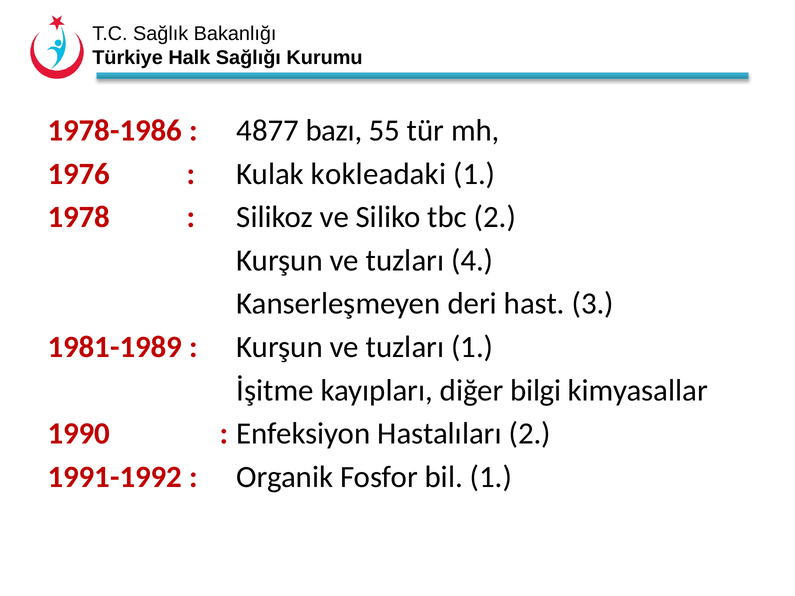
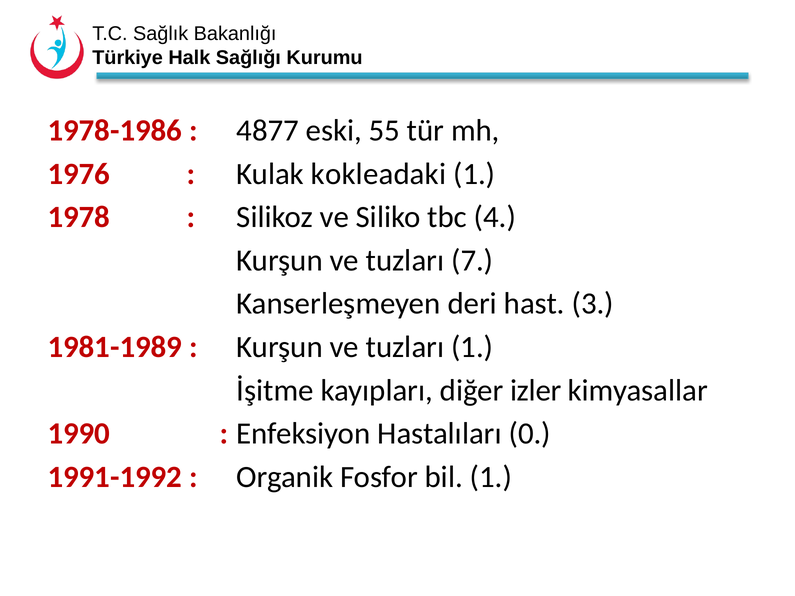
bazı: bazı -> eski (334, 131)
tbc 2: 2 -> 4 (495, 217)
4: 4 -> 7 (472, 261)
bilgi: bilgi -> izler (536, 391)
Hastalıları 2: 2 -> 0 (530, 434)
